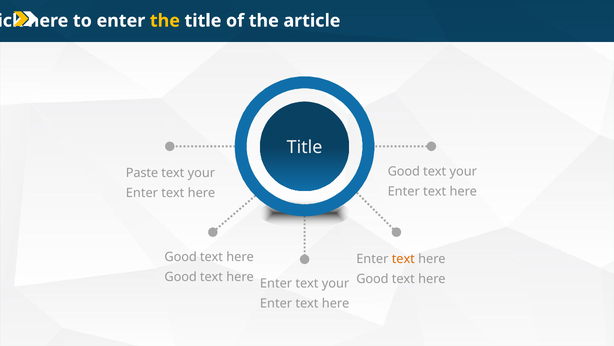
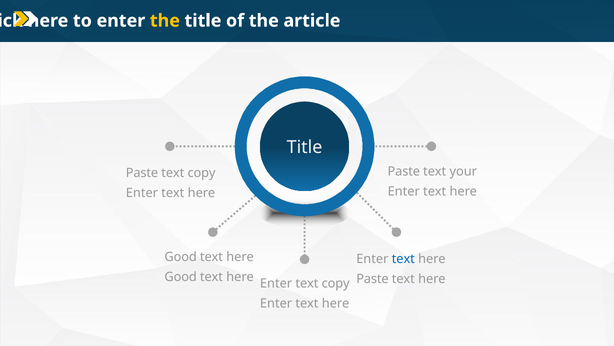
Good: Good -> Paste (404, 171)
your: your -> copy (201, 173)
text colour: orange -> blue (403, 259)
Good: Good -> Paste (372, 279)
Enter text your: your -> copy (336, 283)
